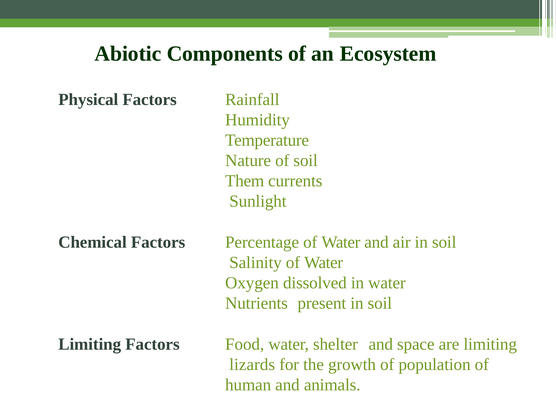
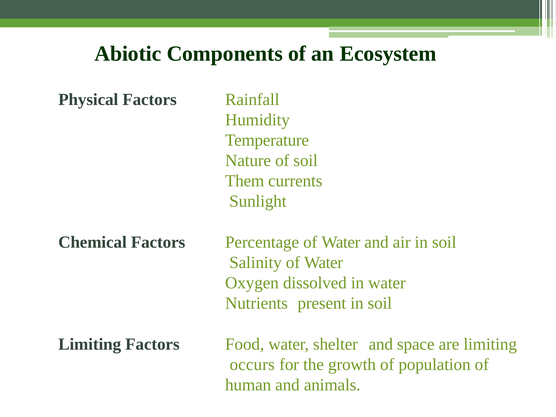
lizards: lizards -> occurs (252, 365)
